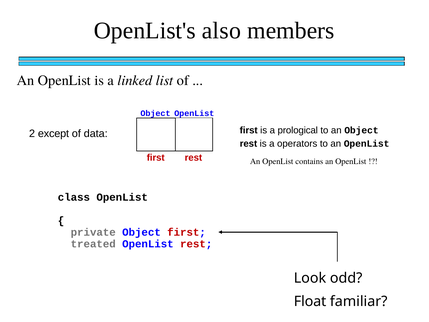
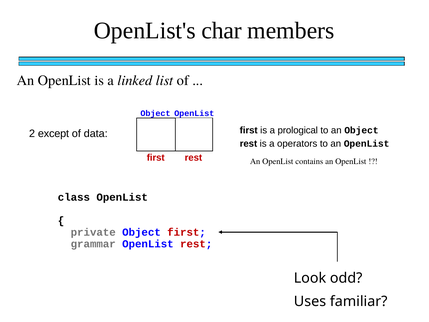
also: also -> char (222, 31)
treated: treated -> grammar (93, 244)
Float: Float -> Uses (310, 301)
